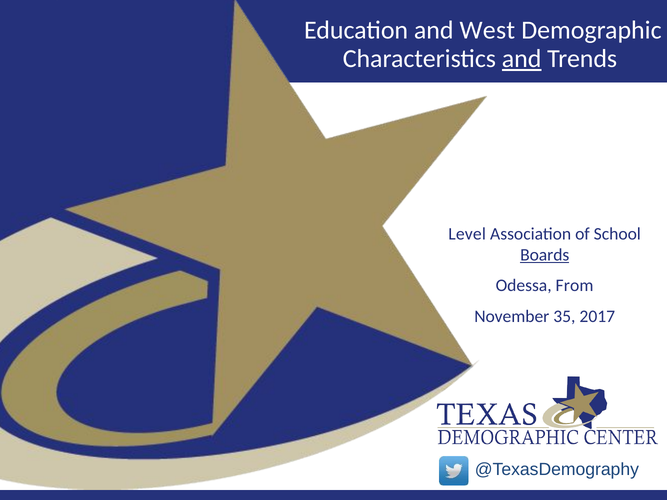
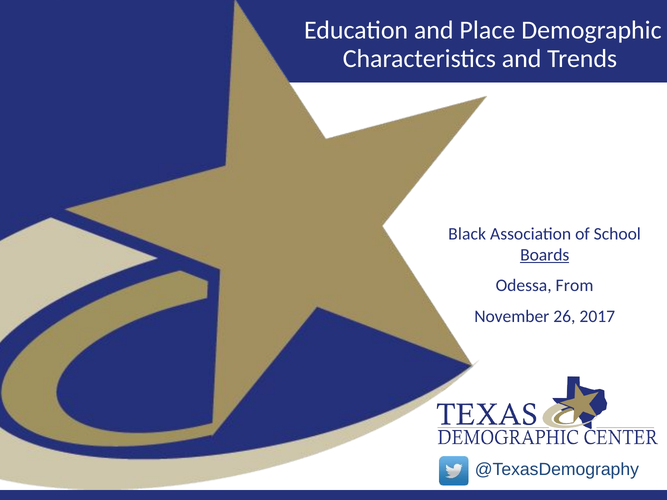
West: West -> Place (487, 30)
and underline: present -> none (522, 59)
Level: Level -> Black (467, 234)
35: 35 -> 26 (564, 316)
